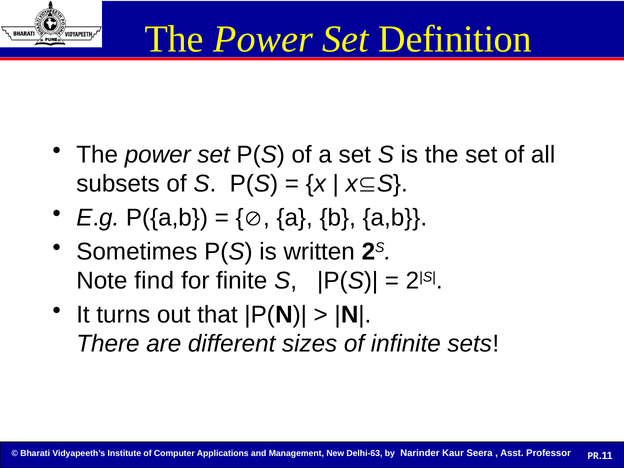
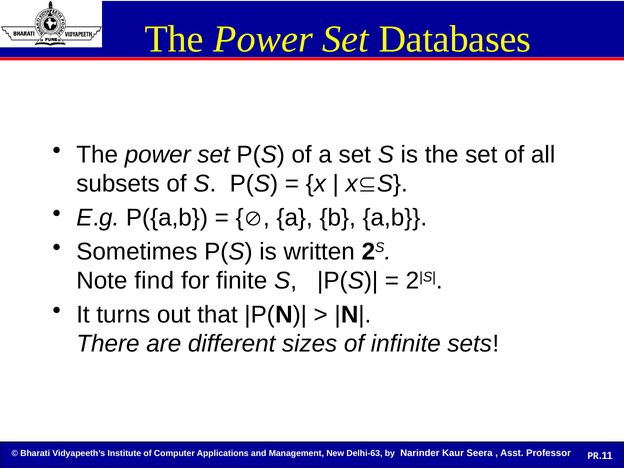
Definition: Definition -> Databases (455, 39)
